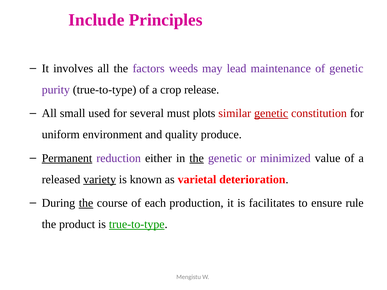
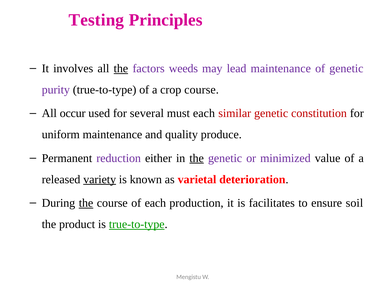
Include: Include -> Testing (96, 20)
the underline: none -> present (121, 69)
crop release: release -> course (202, 90)
small: small -> occur (73, 113)
must plots: plots -> each (204, 113)
genetic underline: present -> none (271, 113)
uniform environment: environment -> maintenance (112, 135)
Permanent underline: present -> none (67, 158)
rule: rule -> soil (354, 203)
